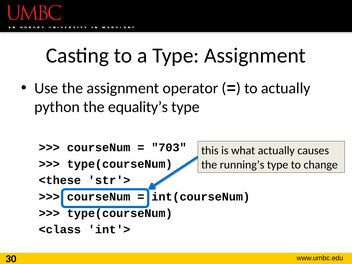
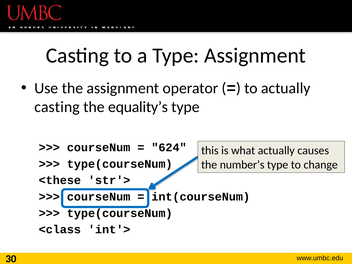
python: python -> casting (57, 107)
703: 703 -> 624 (169, 147)
running’s: running’s -> number’s (242, 165)
